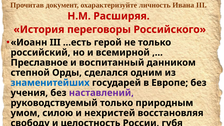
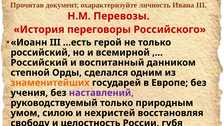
Н.М Расширяя: Расширяя -> Перевозы (121, 16)
Преславное: Преславное -> Российский (39, 63)
знаменитейших colour: blue -> orange (50, 83)
